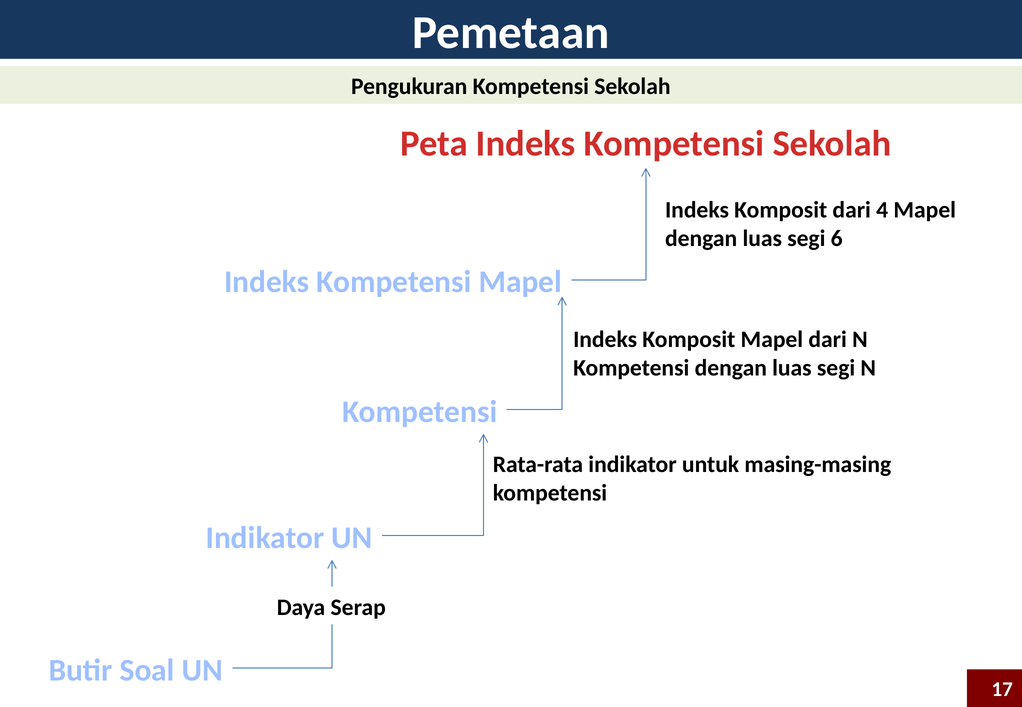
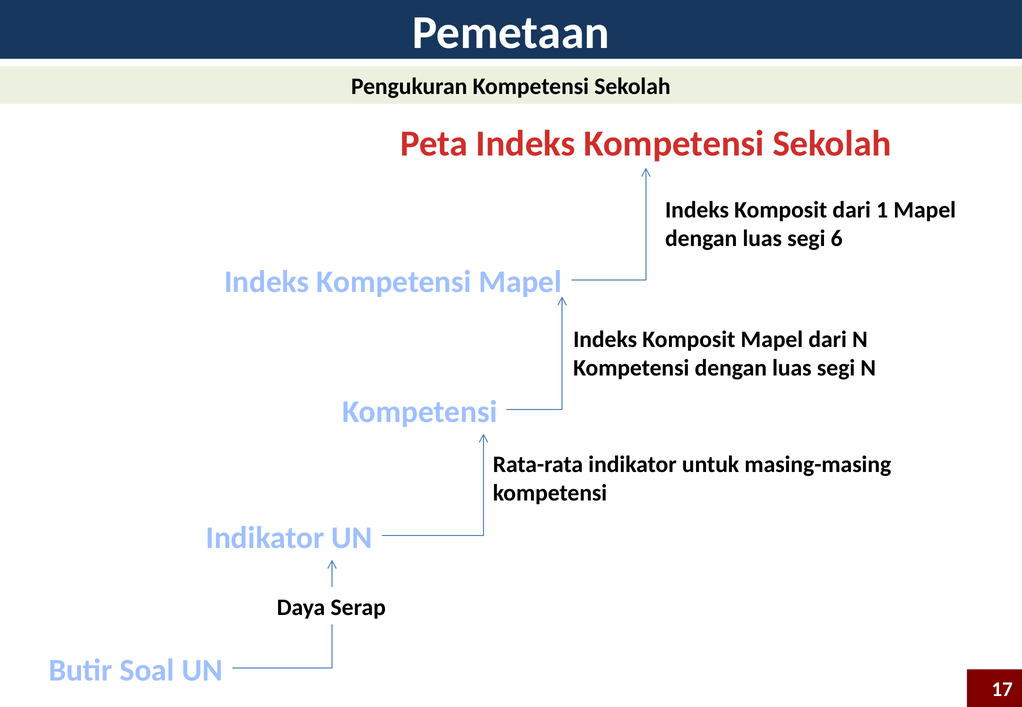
4: 4 -> 1 (882, 210)
